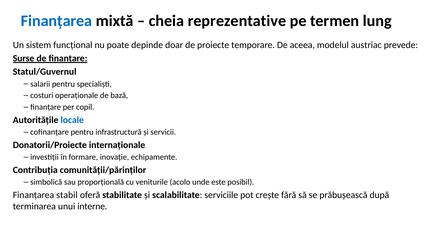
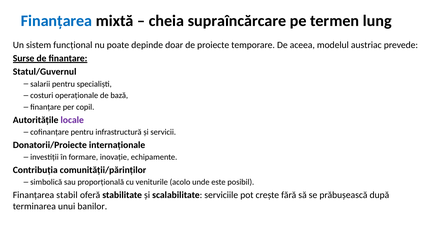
reprezentative: reprezentative -> supraîncărcare (237, 21)
locale colour: blue -> purple (72, 120)
interne: interne -> banilor (92, 207)
